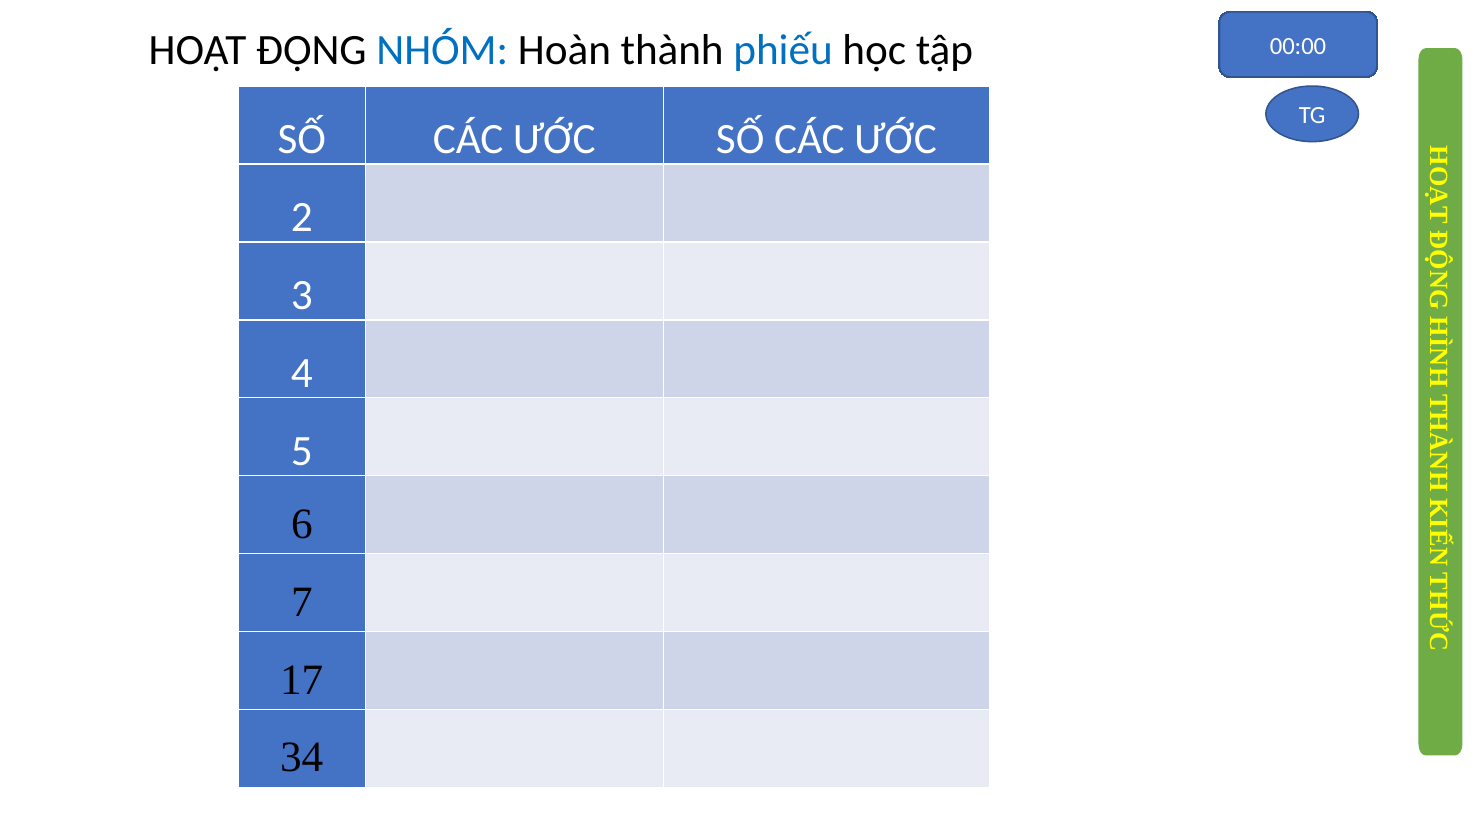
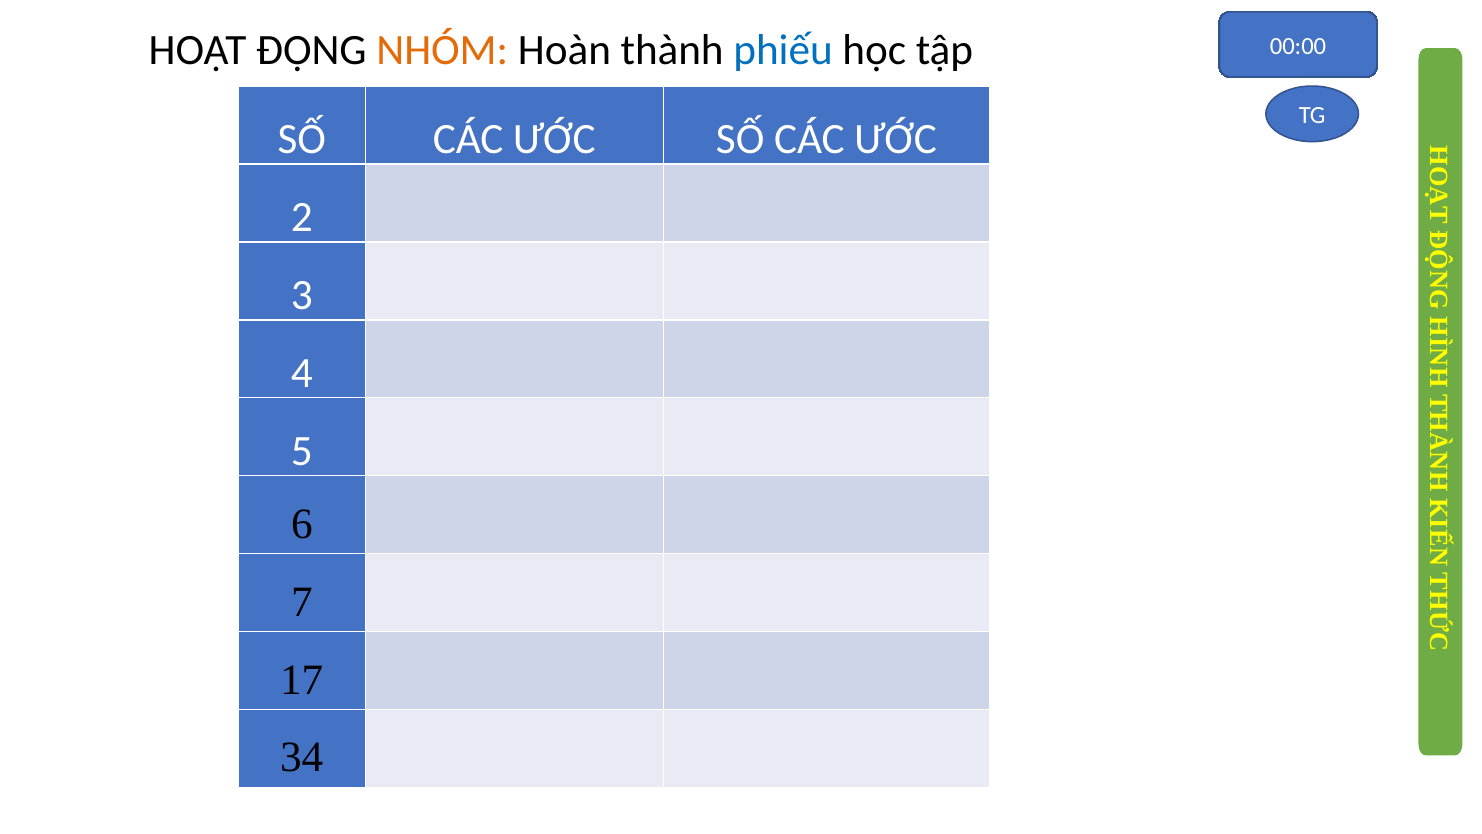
NHÓM colour: blue -> orange (442, 51)
